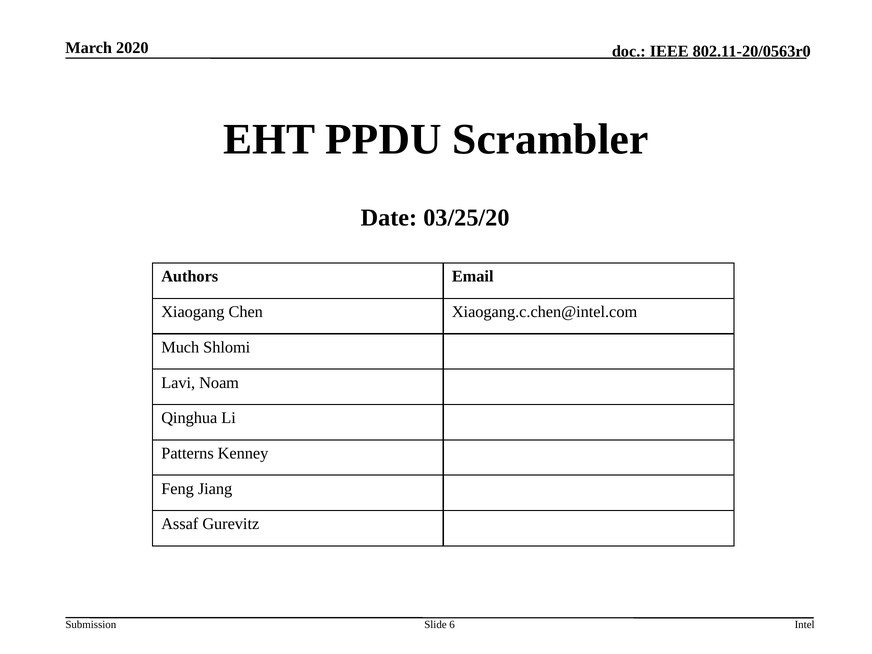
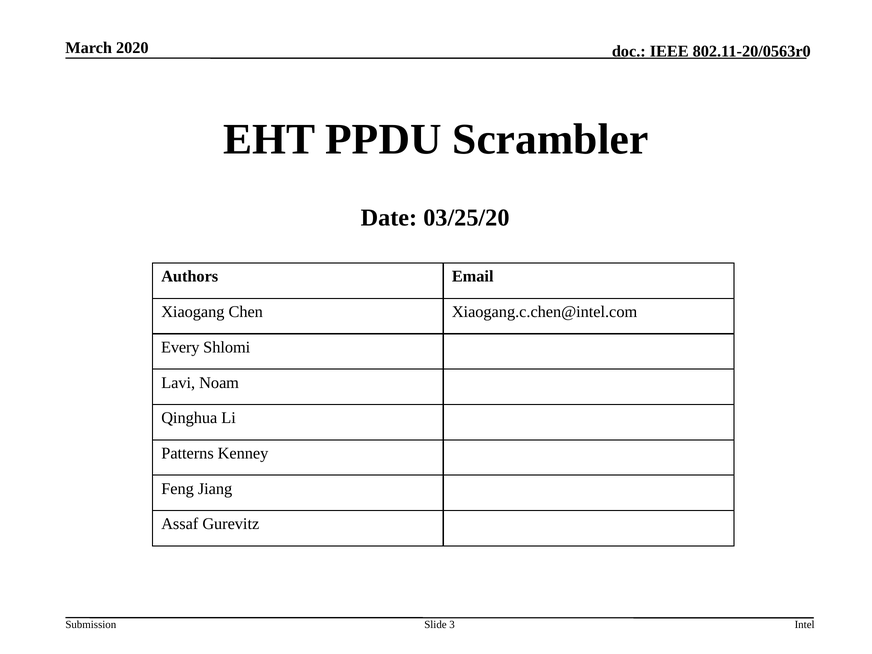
Much: Much -> Every (180, 347)
6: 6 -> 3 (452, 625)
